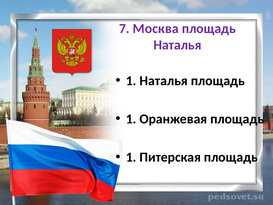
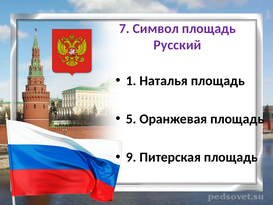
Москва: Москва -> Символ (156, 28)
Наталья: Наталья -> Русский (177, 45)
1: 1 -> 5 (131, 119)
1: 1 -> 9 (131, 157)
